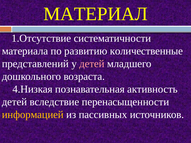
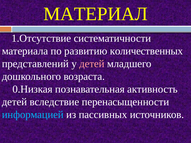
количественные: количественные -> количественных (146, 51)
4.Низкая: 4.Низкая -> 0.Низкая (33, 89)
информацией colour: yellow -> light blue (33, 115)
